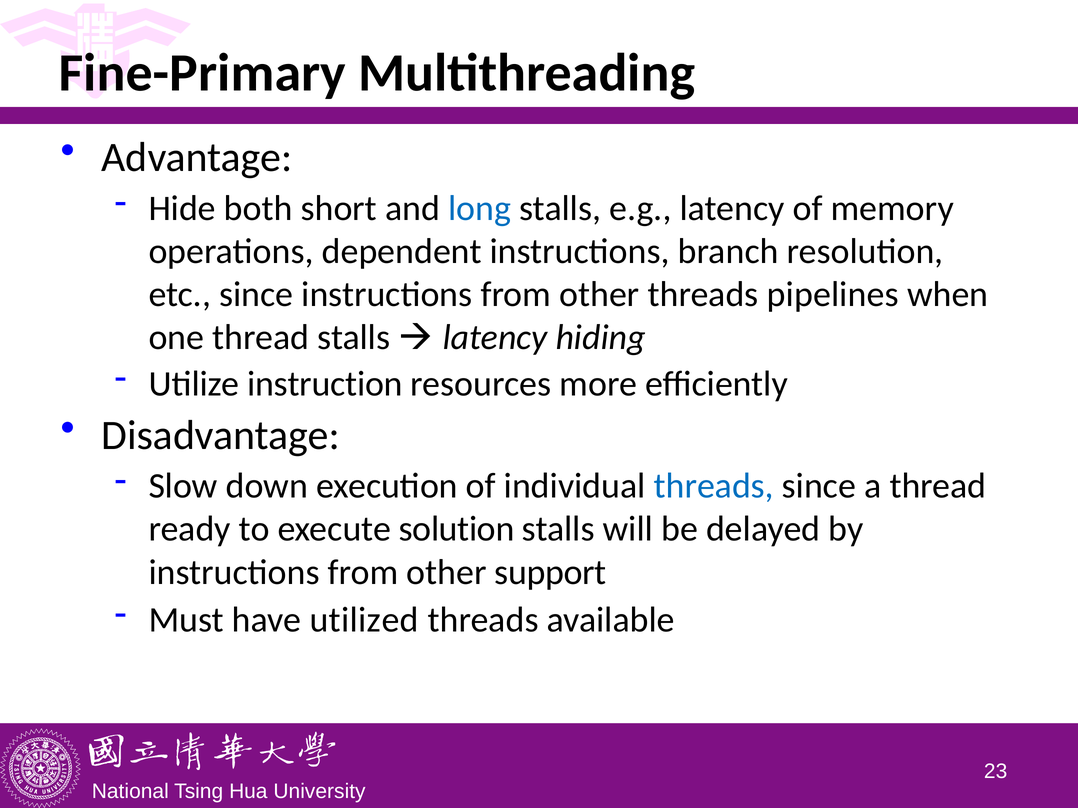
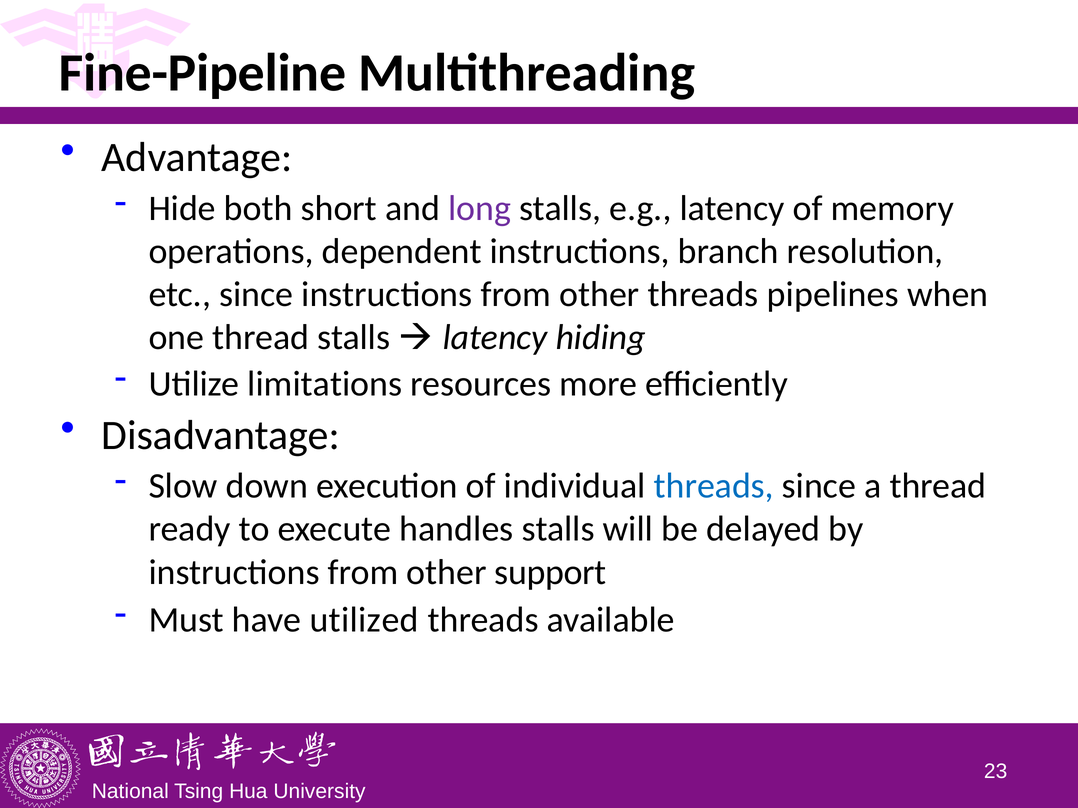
Fine-Primary: Fine-Primary -> Fine-Pipeline (202, 73)
long colour: blue -> purple (480, 208)
instruction: instruction -> limitations (325, 384)
solution: solution -> handles (456, 529)
